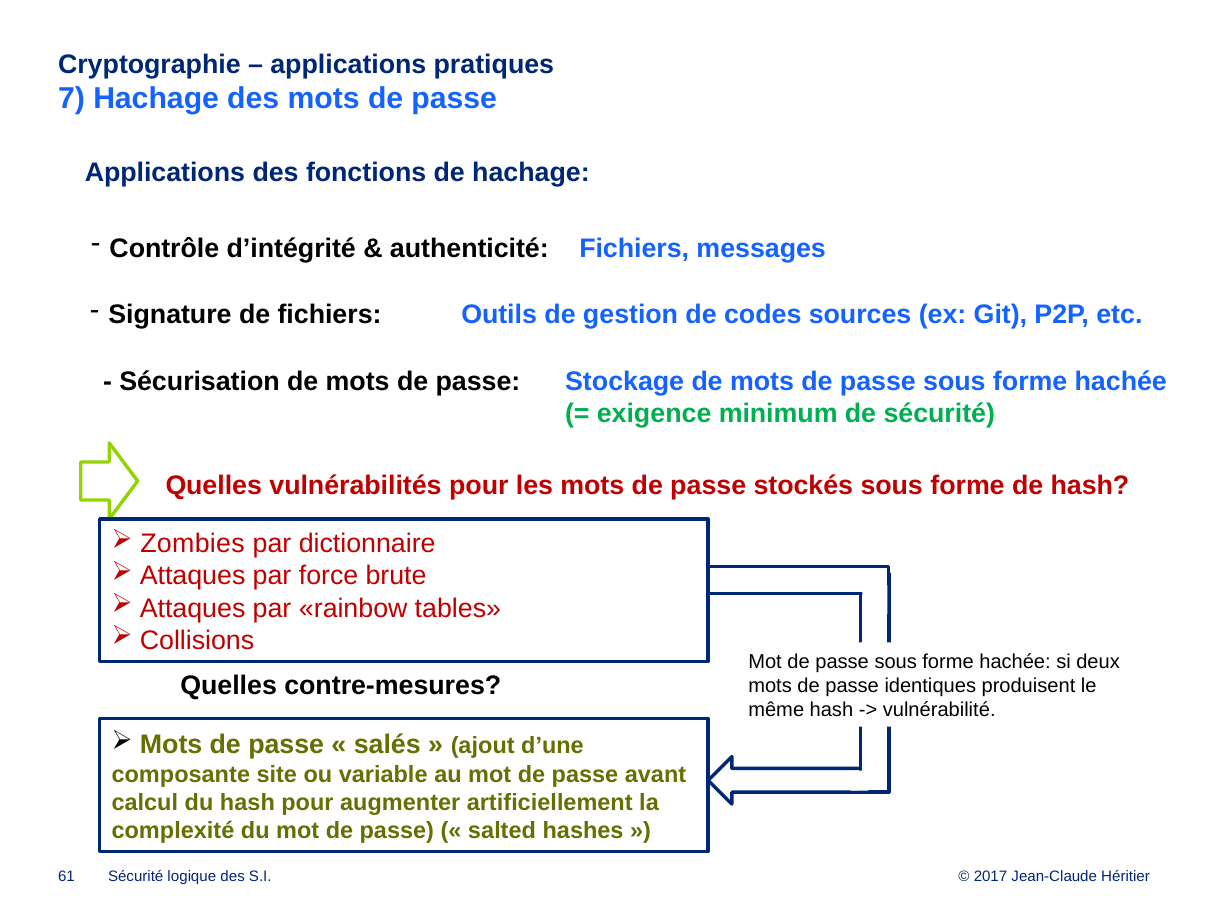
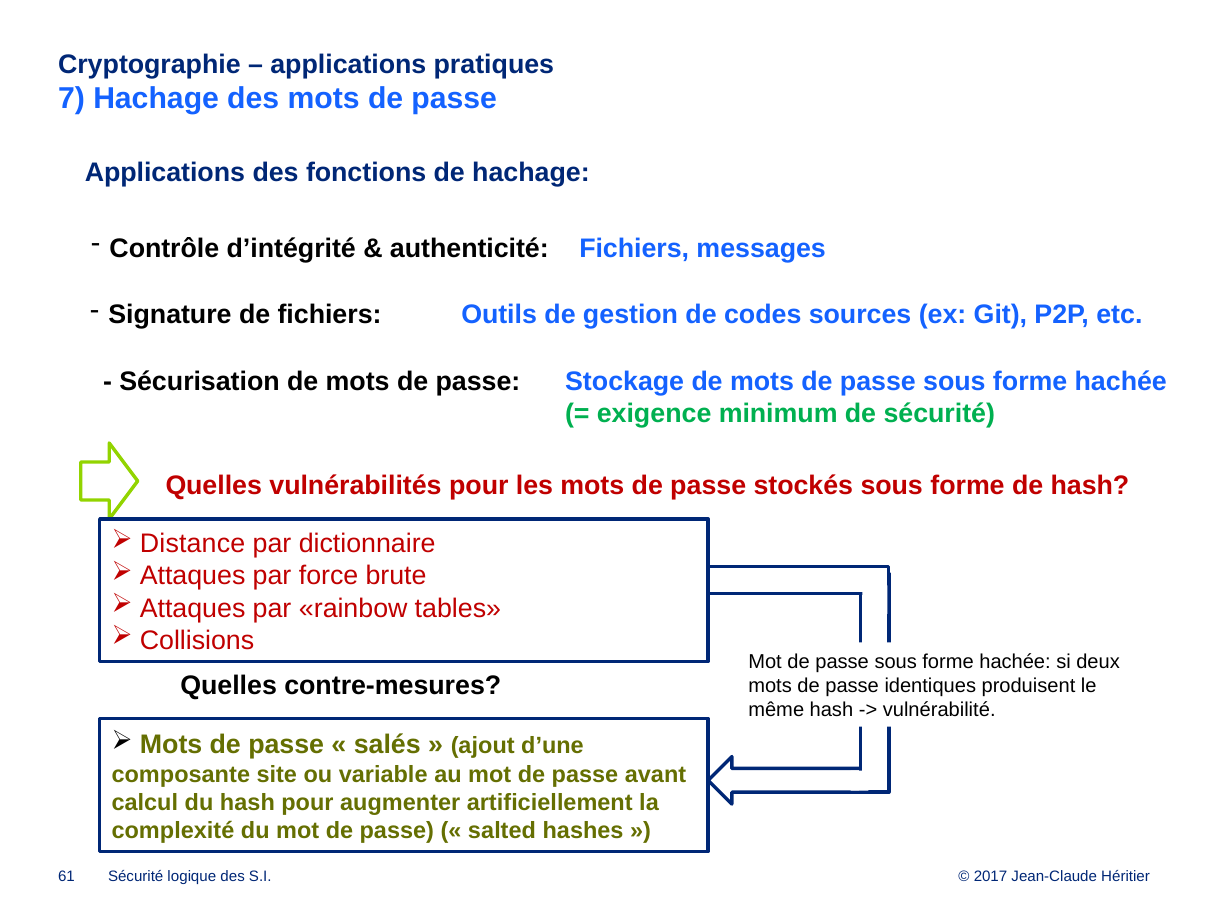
Zombies: Zombies -> Distance (193, 544)
